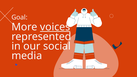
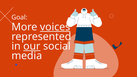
our underline: none -> present (32, 46)
